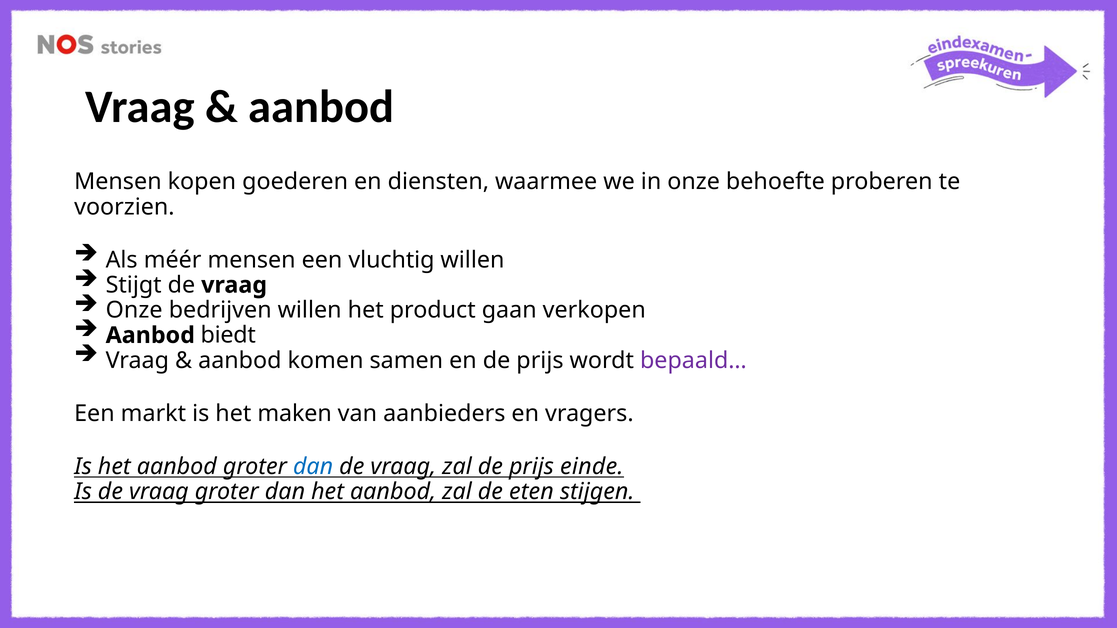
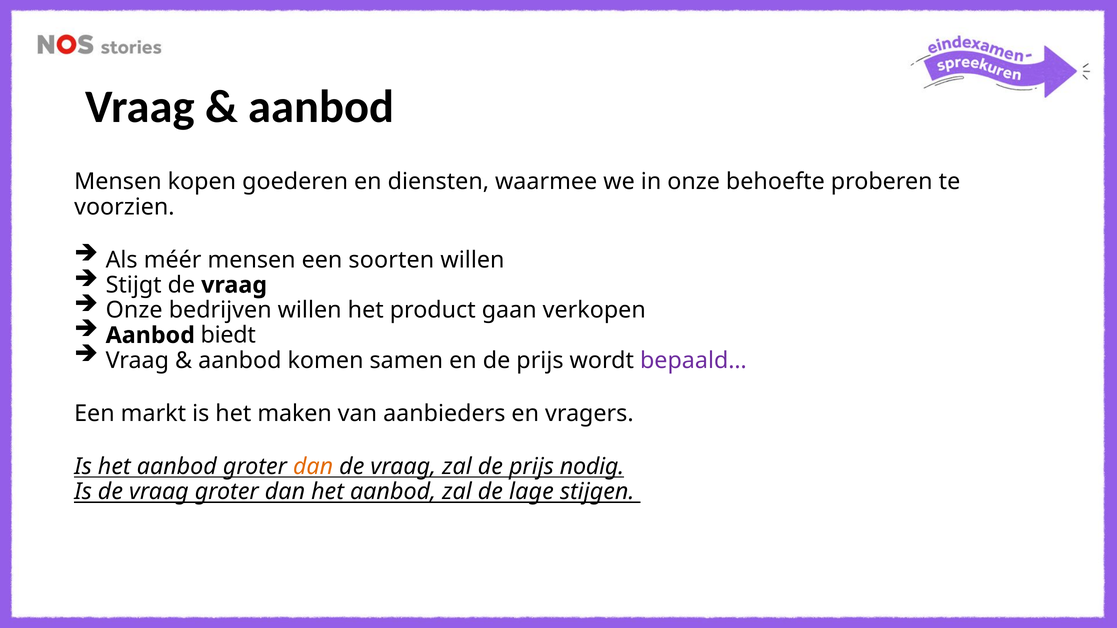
vluchtig: vluchtig -> soorten (391, 260)
dan colour: blue -> orange (313, 467)
einde: einde -> nodig (592, 467)
eten: eten -> lage (531, 492)
